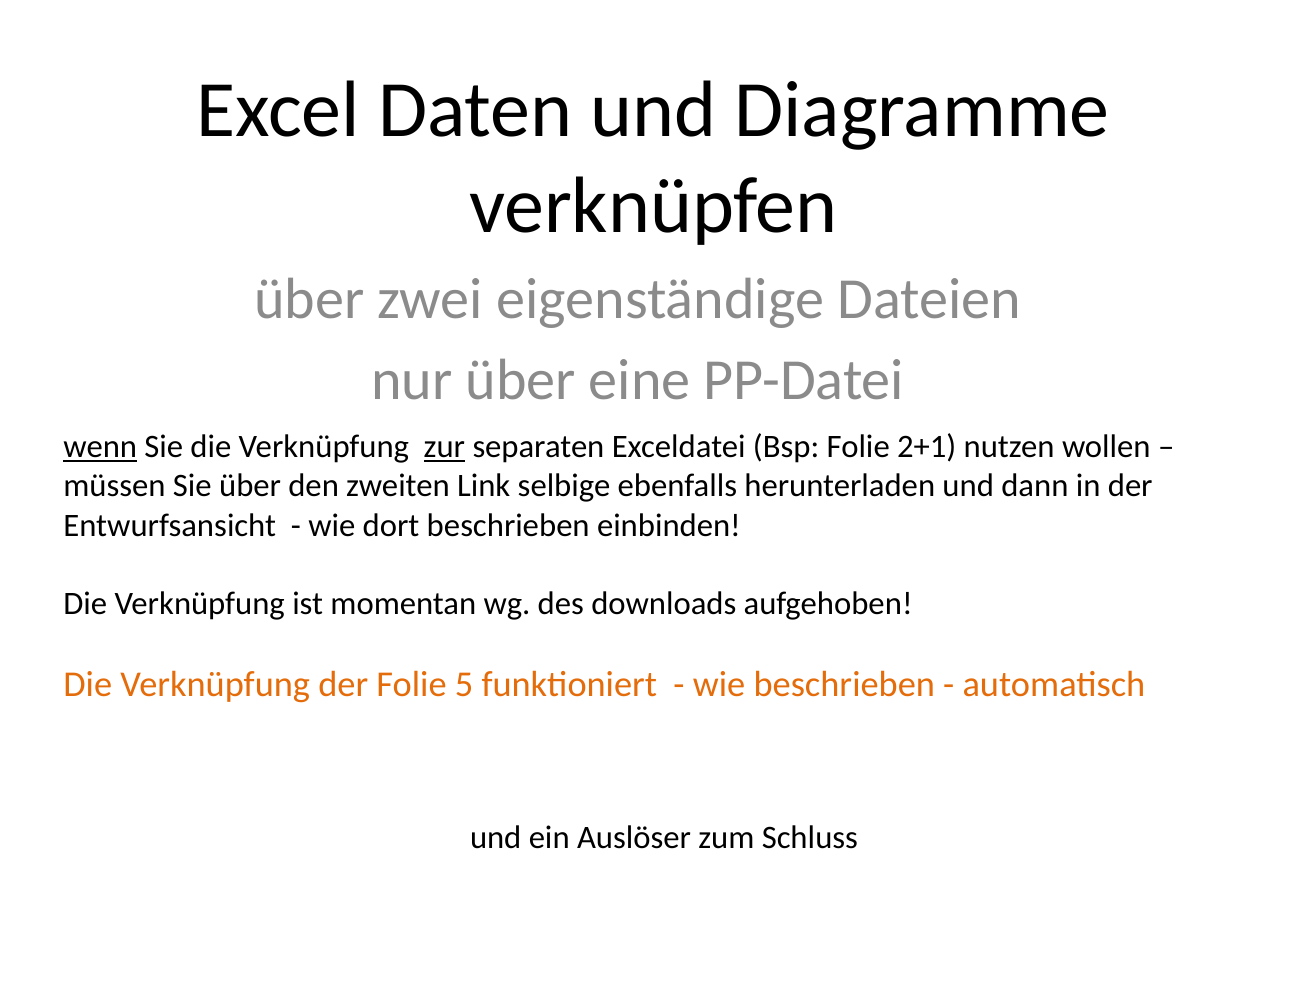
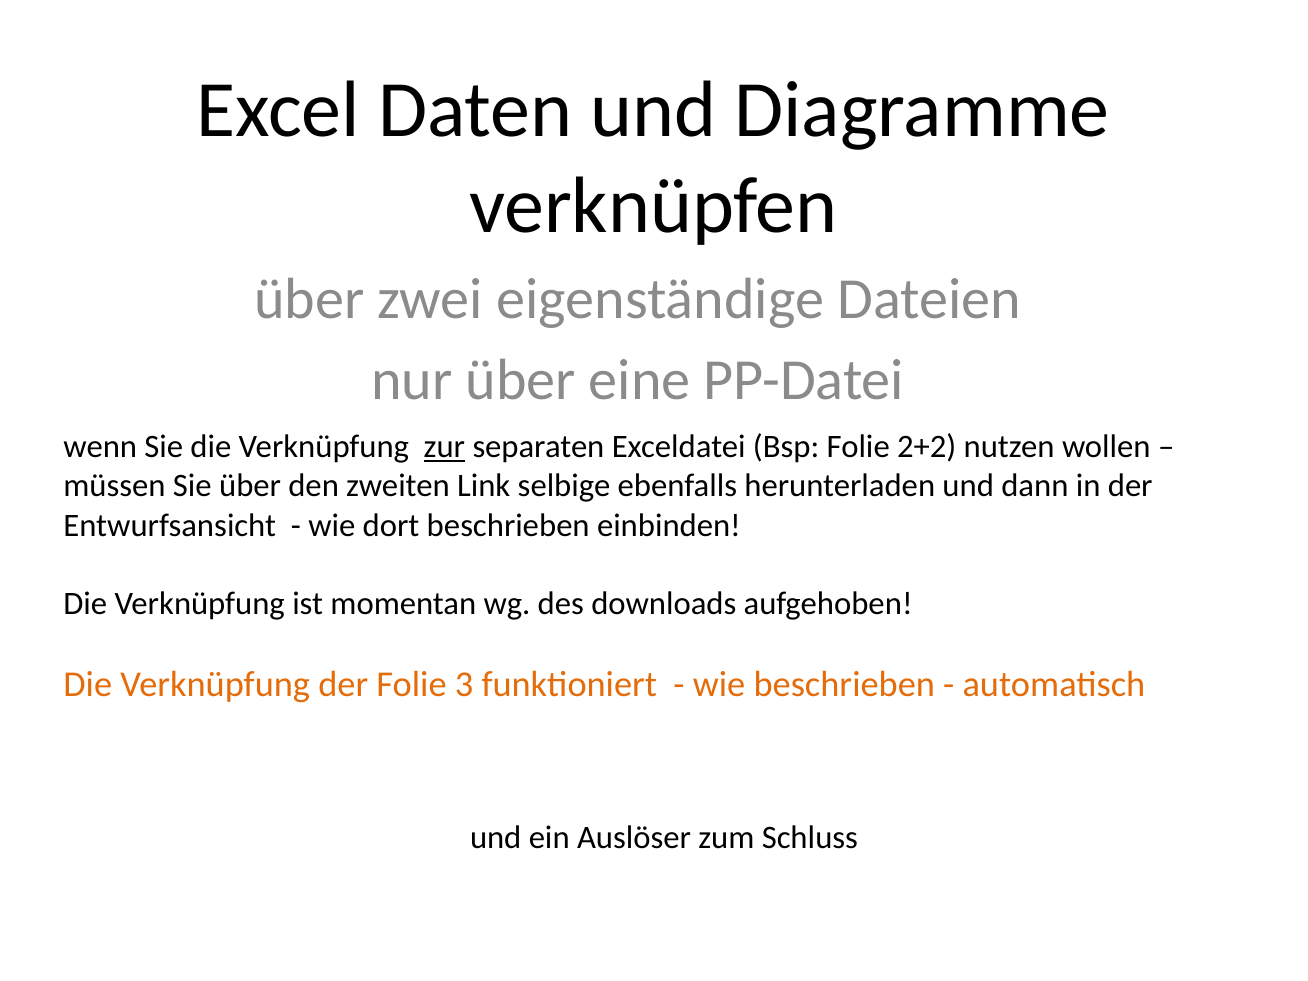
wenn underline: present -> none (100, 447)
2+1: 2+1 -> 2+2 (927, 447)
5: 5 -> 3 (464, 685)
